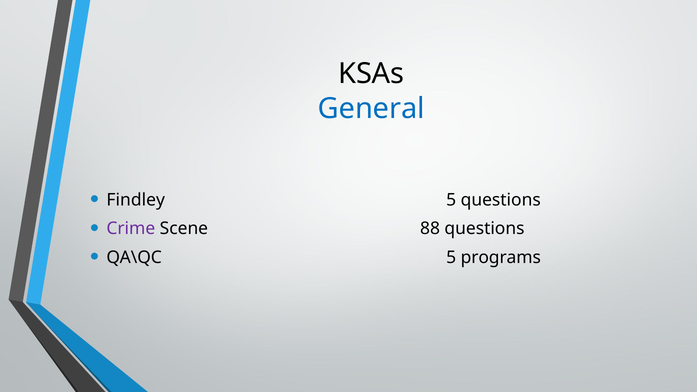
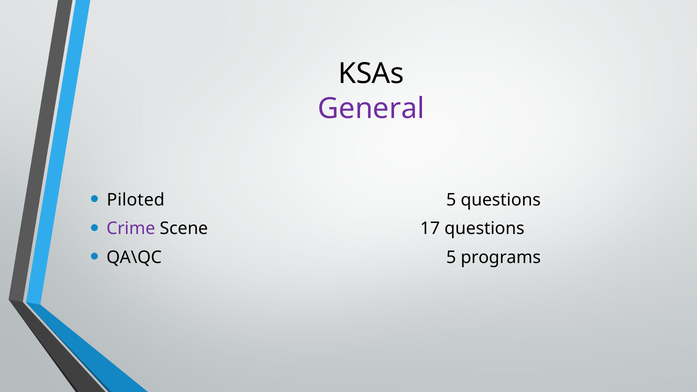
General colour: blue -> purple (371, 109)
Findley: Findley -> Piloted (136, 200)
88: 88 -> 17 (430, 229)
